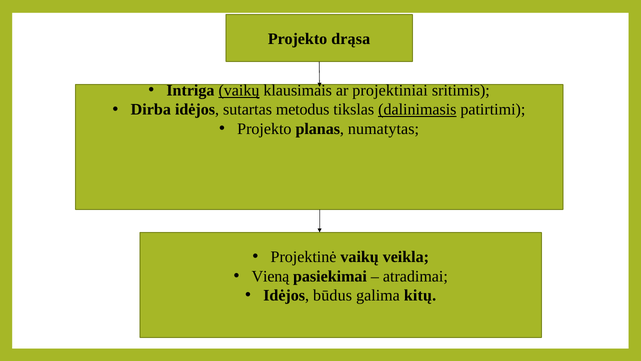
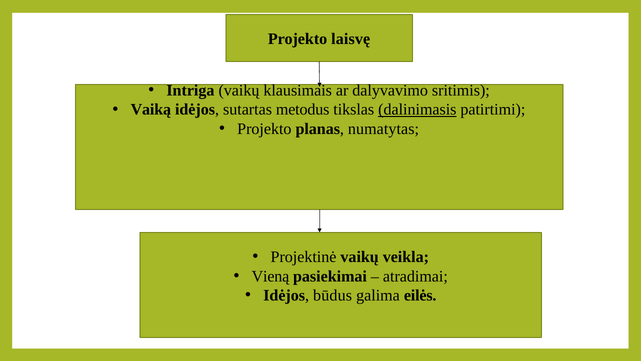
drąsa: drąsa -> laisvę (351, 39)
vaikų underline: present -> none (239, 90)
projektiniai: projektiniai -> dalyvavimo (390, 90)
Dirba: Dirba -> Vaiką (151, 110)
kitų: kitų -> eilės (420, 295)
